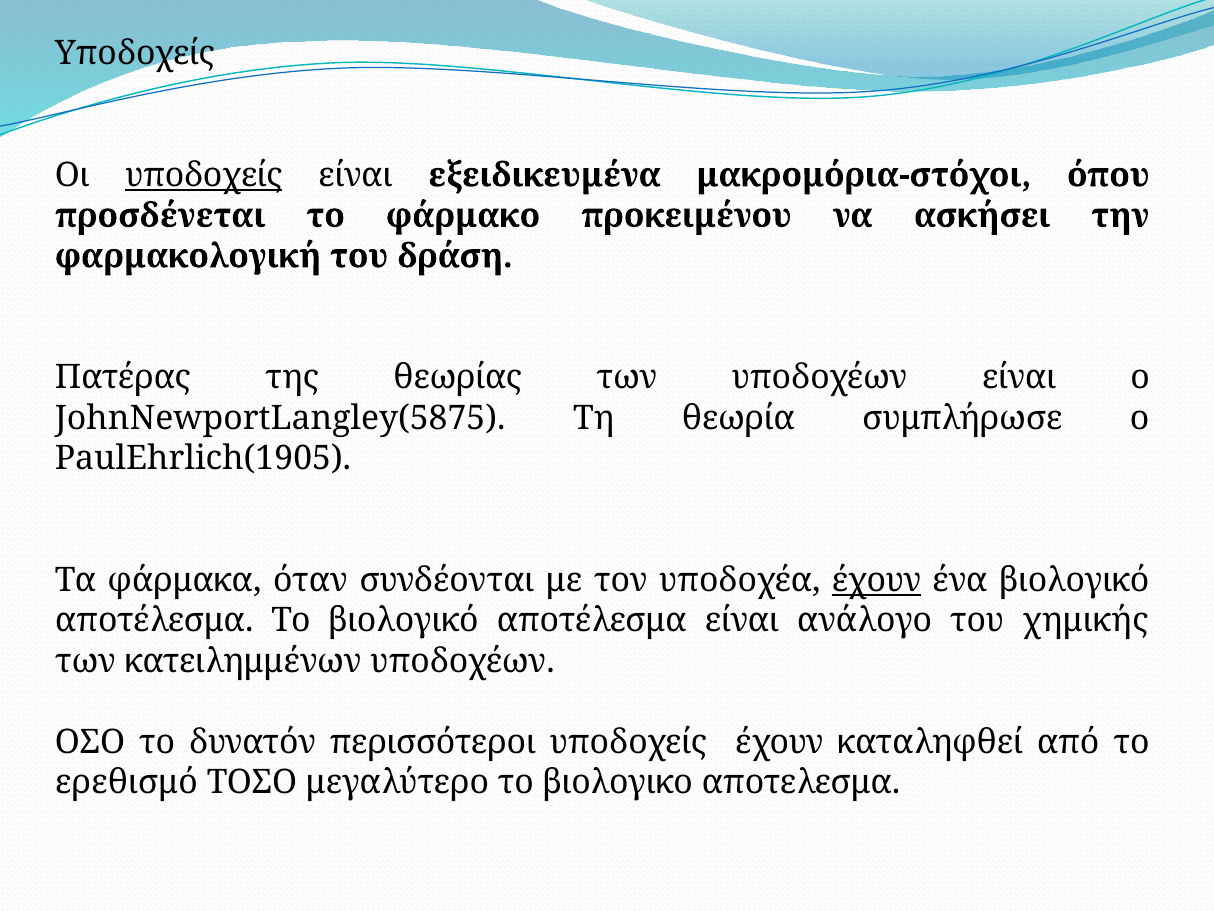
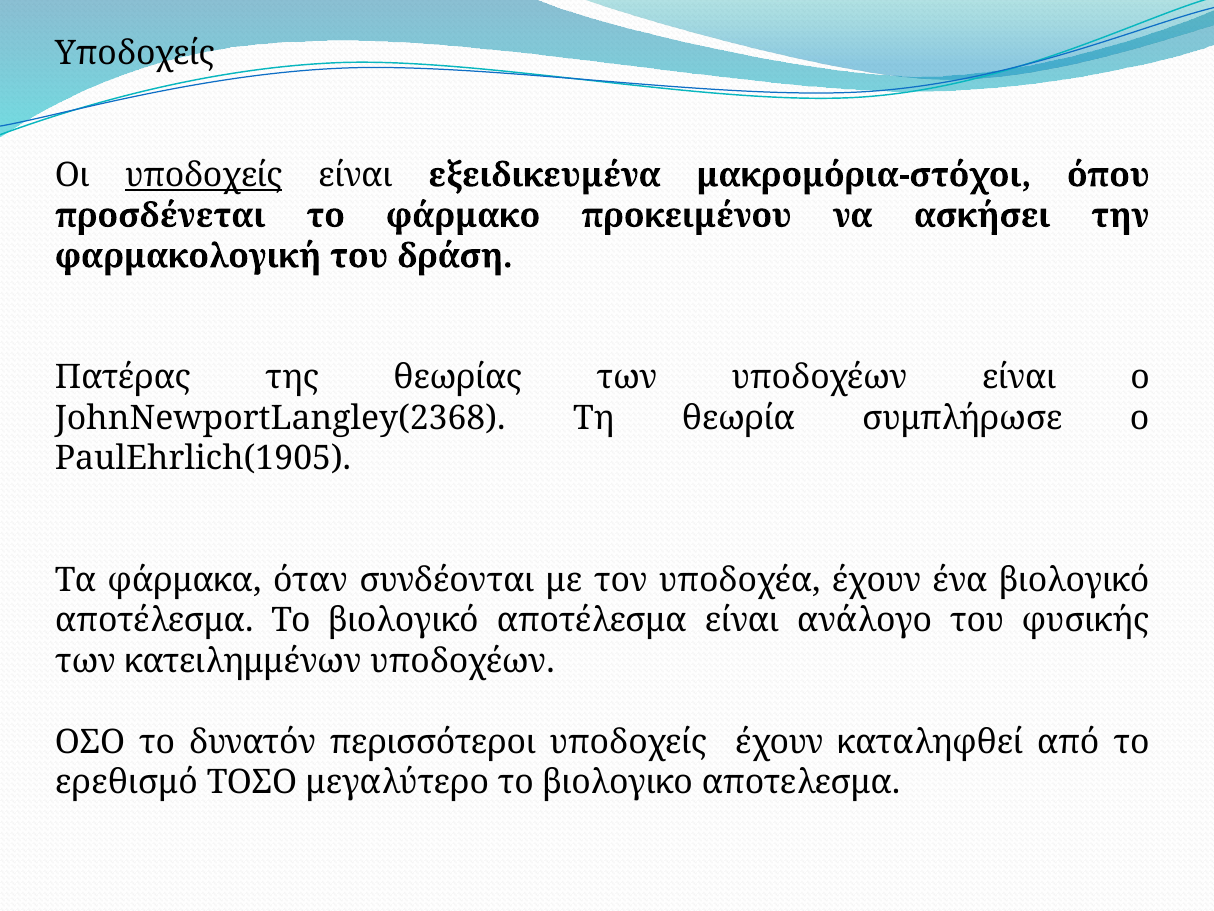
JohnNewportLangley(5875: JohnNewportLangley(5875 -> JohnNewportLangley(2368 (280, 418)
έχουν underline: present -> none (877, 580)
χημικής: χημικής -> φυσικής (1086, 620)
